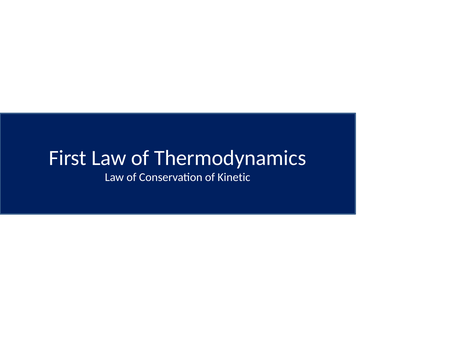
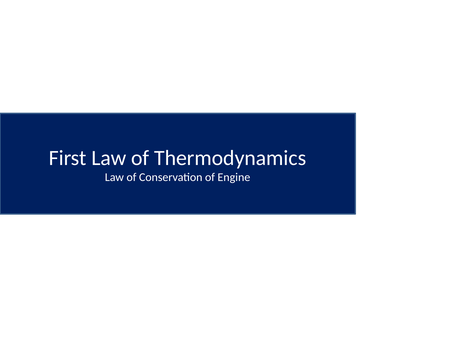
Kinetic: Kinetic -> Engine (234, 178)
